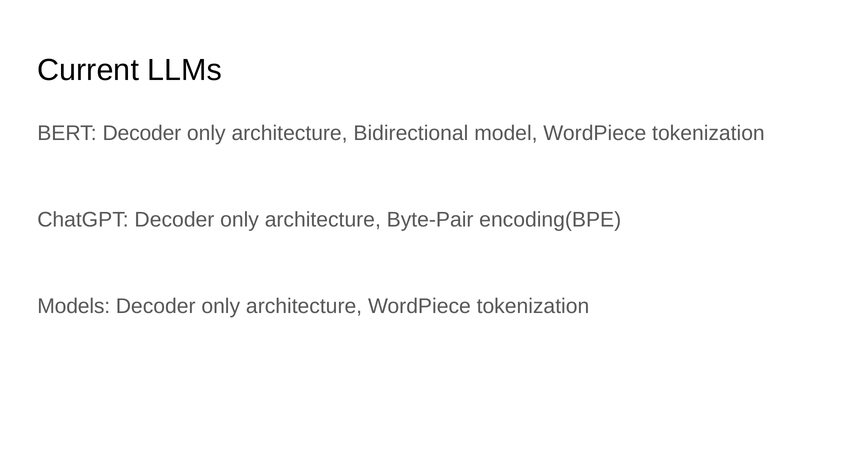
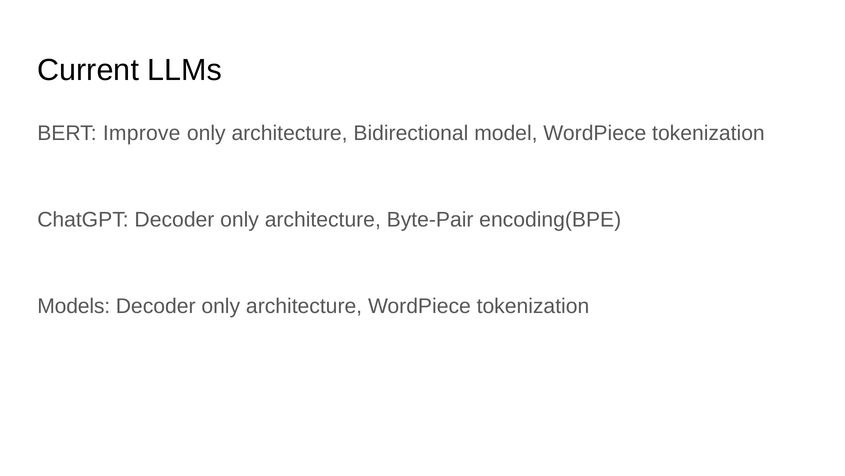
BERT Decoder: Decoder -> Improve (142, 133)
